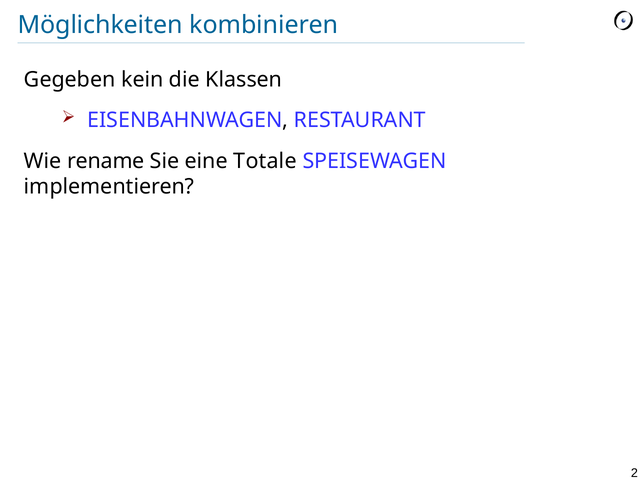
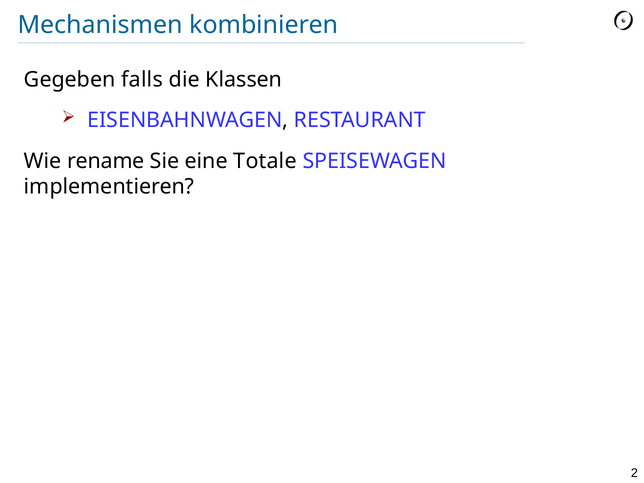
Möglichkeiten: Möglichkeiten -> Mechanismen (100, 25)
kein: kein -> falls (142, 79)
